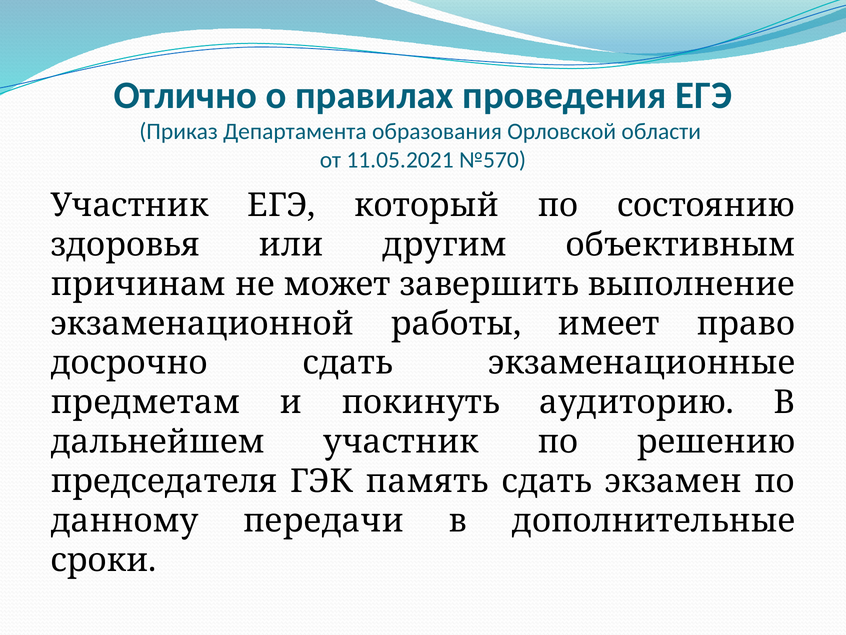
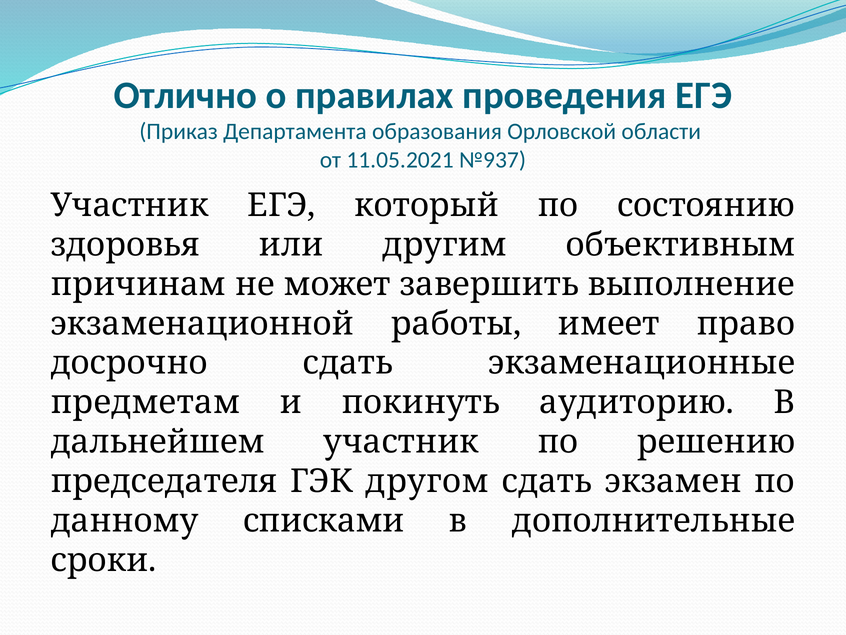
№570: №570 -> №937 (493, 160)
память: память -> другом (427, 481)
передачи: передачи -> списками (324, 520)
